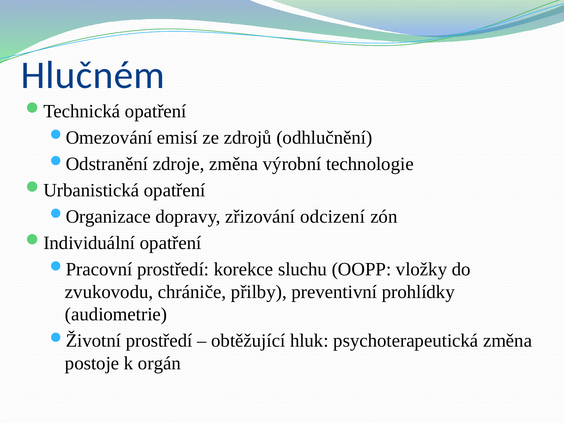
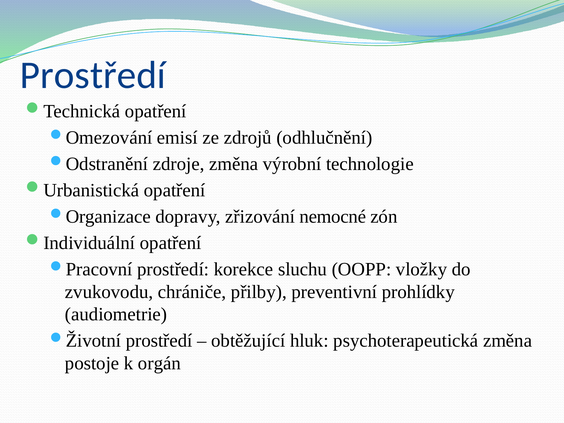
Hlučném: Hlučném -> Prostředí (93, 75)
odcizení: odcizení -> nemocné (333, 217)
